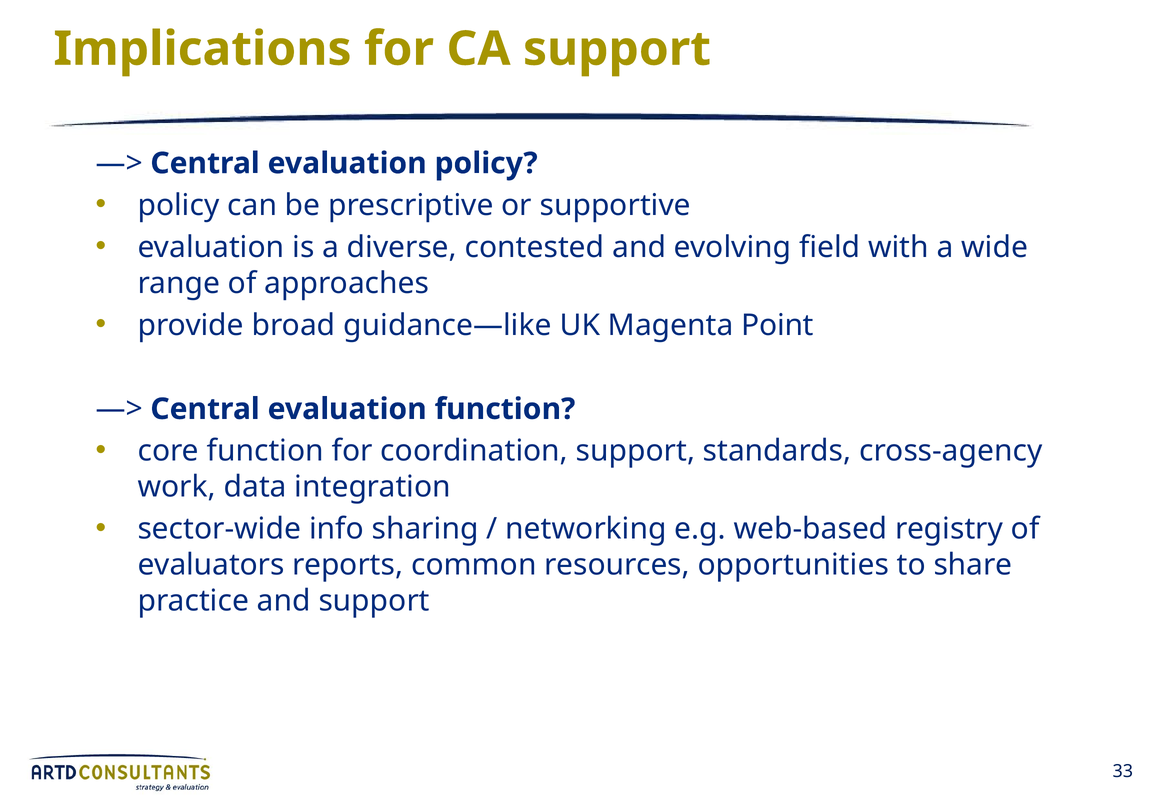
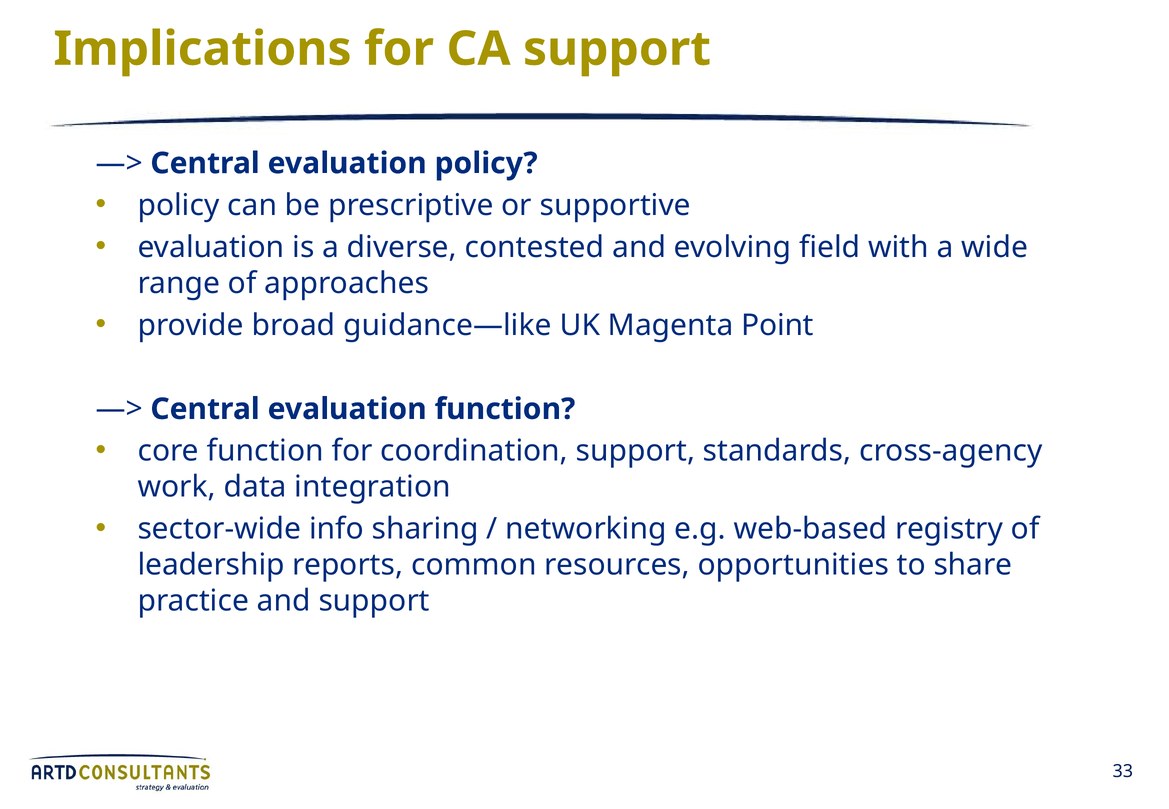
evaluators: evaluators -> leadership (211, 565)
